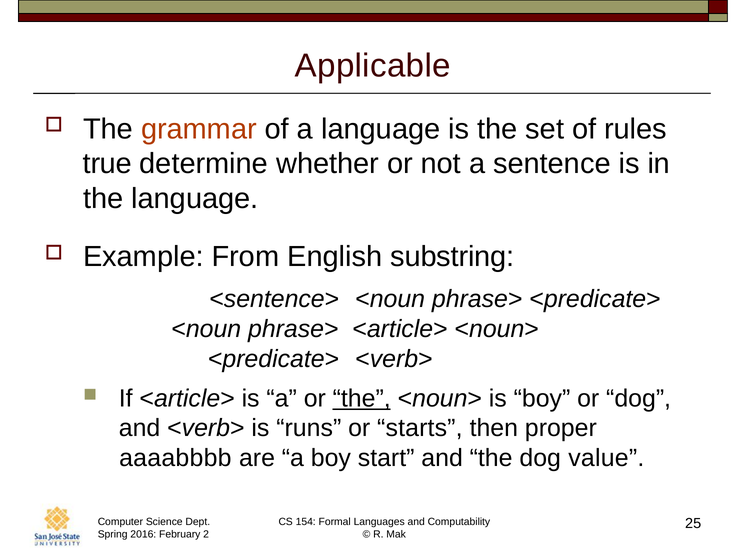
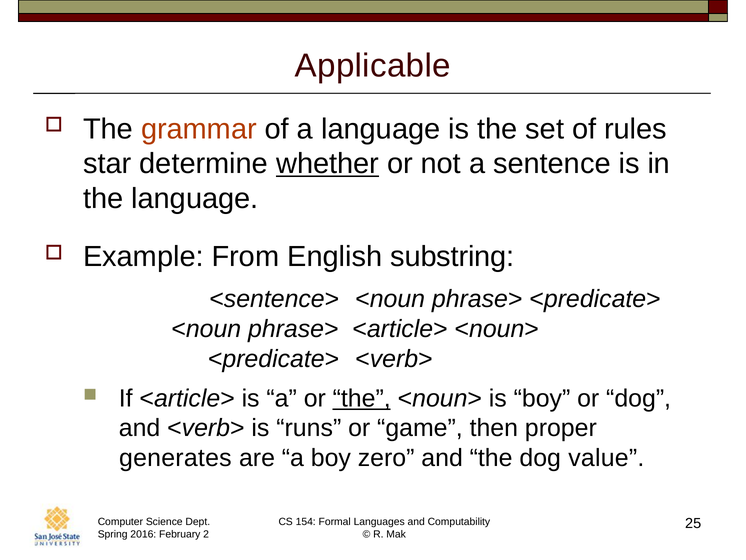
true: true -> star (107, 164)
whether underline: none -> present (328, 164)
starts: starts -> game (420, 428)
aaaabbbb: aaaabbbb -> generates (175, 458)
start: start -> zero (386, 458)
